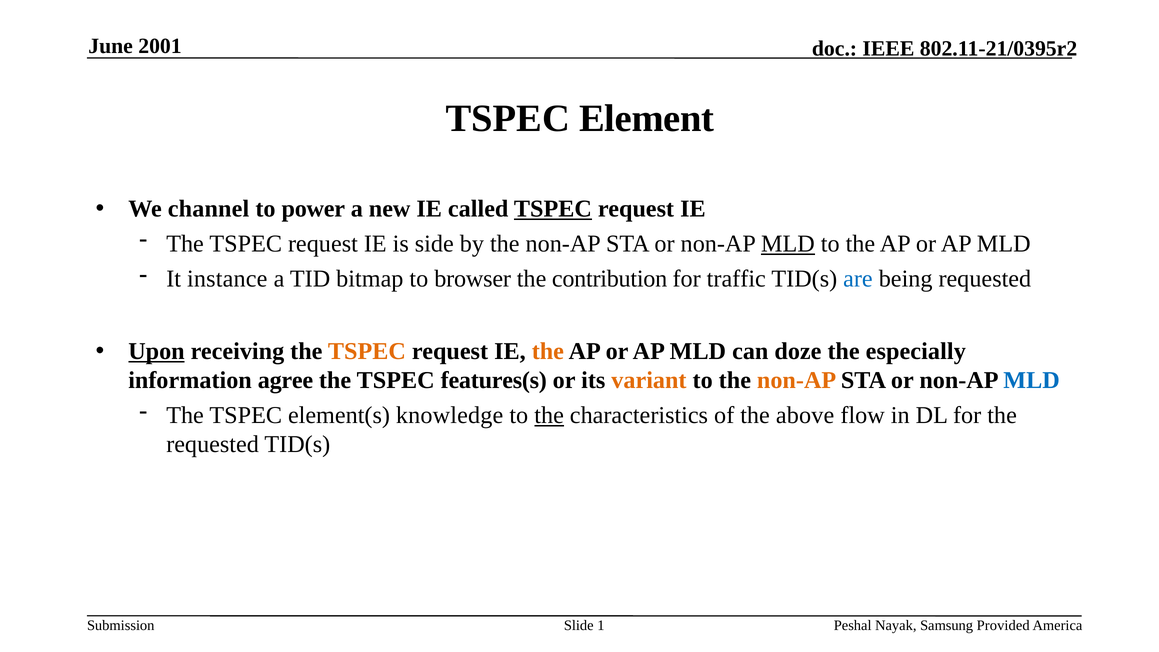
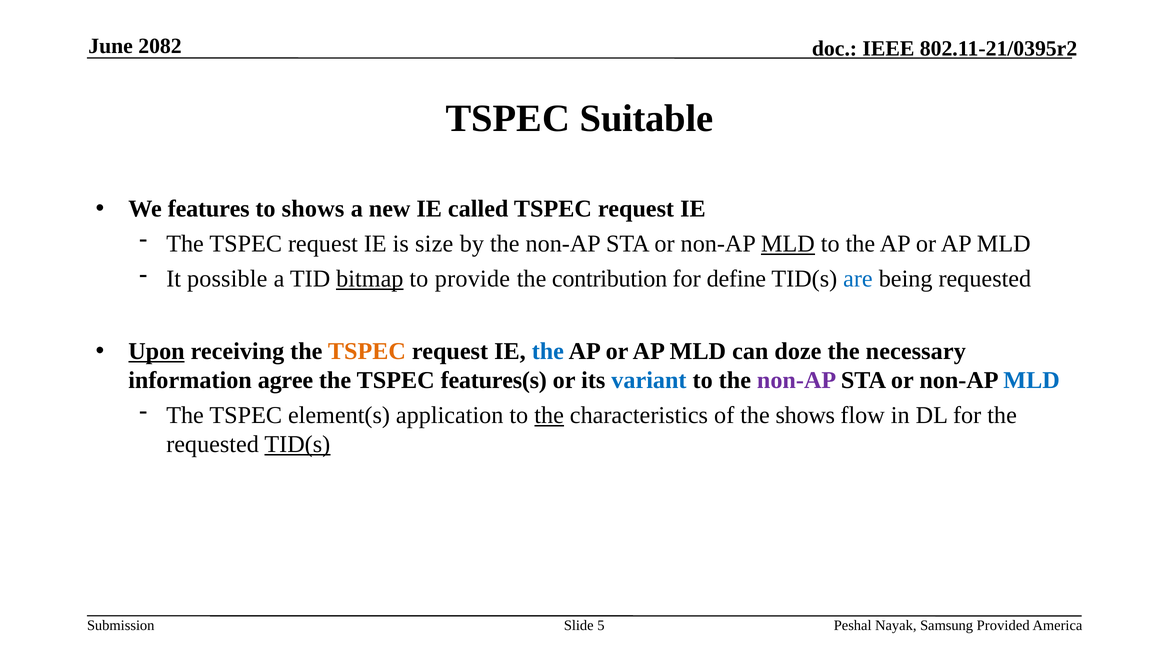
2001: 2001 -> 2082 (160, 46)
Element: Element -> Suitable (647, 118)
channel: channel -> features (209, 209)
to power: power -> shows (313, 209)
TSPEC underline: present -> none (553, 209)
side: side -> size (434, 244)
instance: instance -> possible (227, 279)
bitmap underline: none -> present (370, 279)
browser: browser -> provide (472, 279)
traffic: traffic -> define (736, 279)
the colour: orange -> blue (548, 351)
especially: especially -> necessary (916, 351)
variant colour: orange -> blue (649, 380)
non-AP colour: orange -> purple (797, 380)
knowledge: knowledge -> application (450, 415)
the above: above -> shows (805, 415)
TID(s underline: none -> present (297, 444)
1: 1 -> 5 (601, 625)
